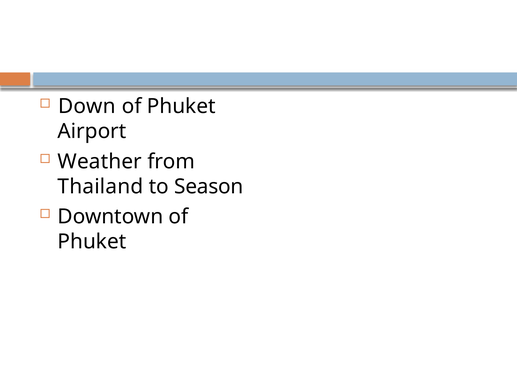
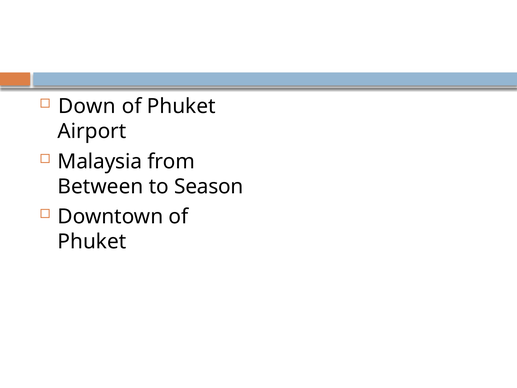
Weather: Weather -> Malaysia (100, 161)
Thailand: Thailand -> Between (101, 186)
